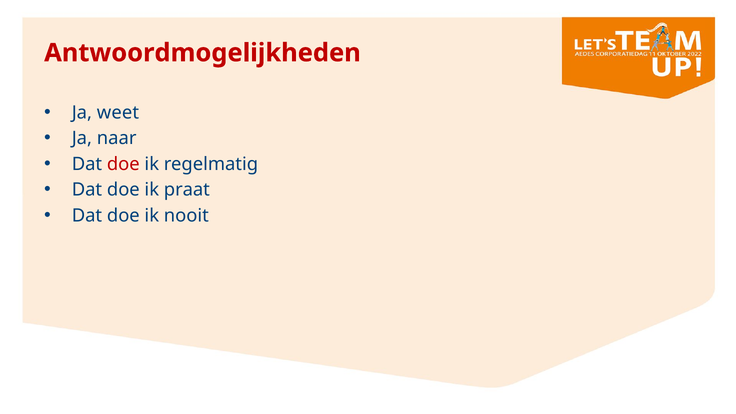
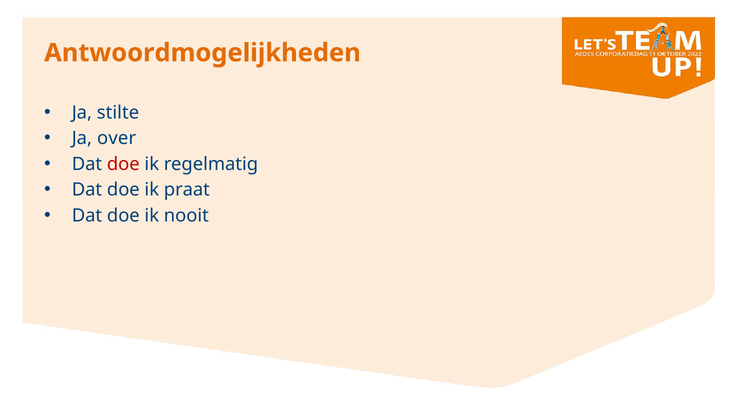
Antwoordmogelijkheden colour: red -> orange (202, 53)
weet: weet -> stilte (118, 113)
naar: naar -> over (117, 138)
